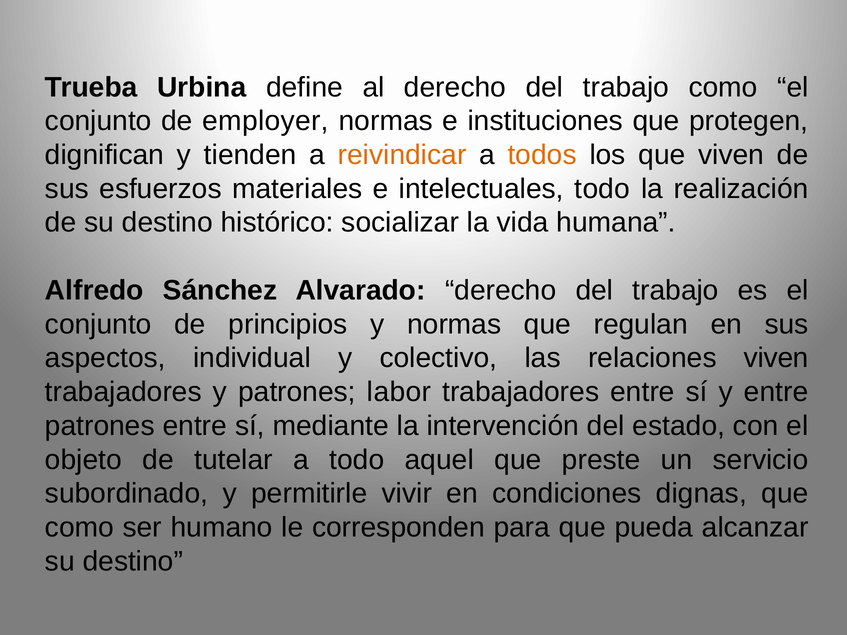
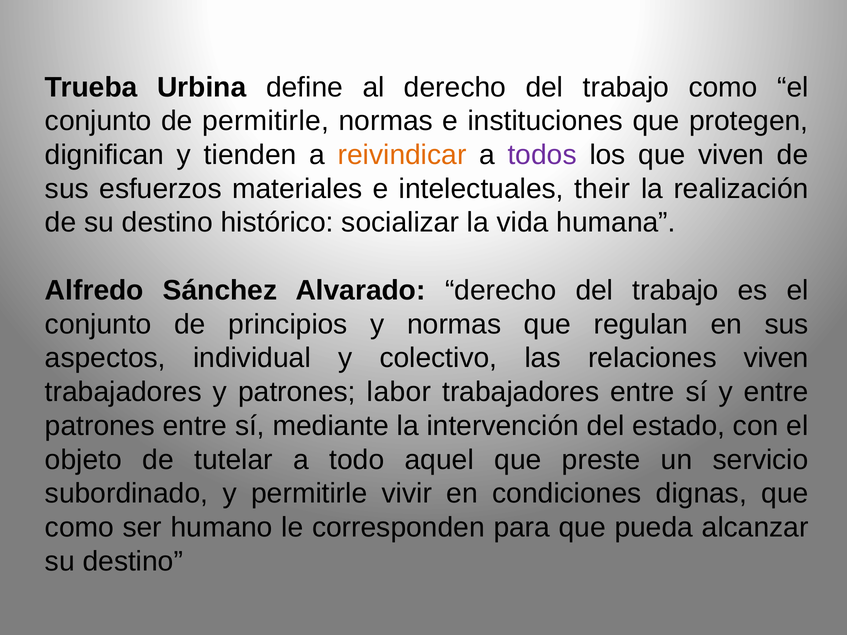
de employer: employer -> permitirle (266, 121)
todos colour: orange -> purple (542, 155)
intelectuales todo: todo -> their (602, 189)
